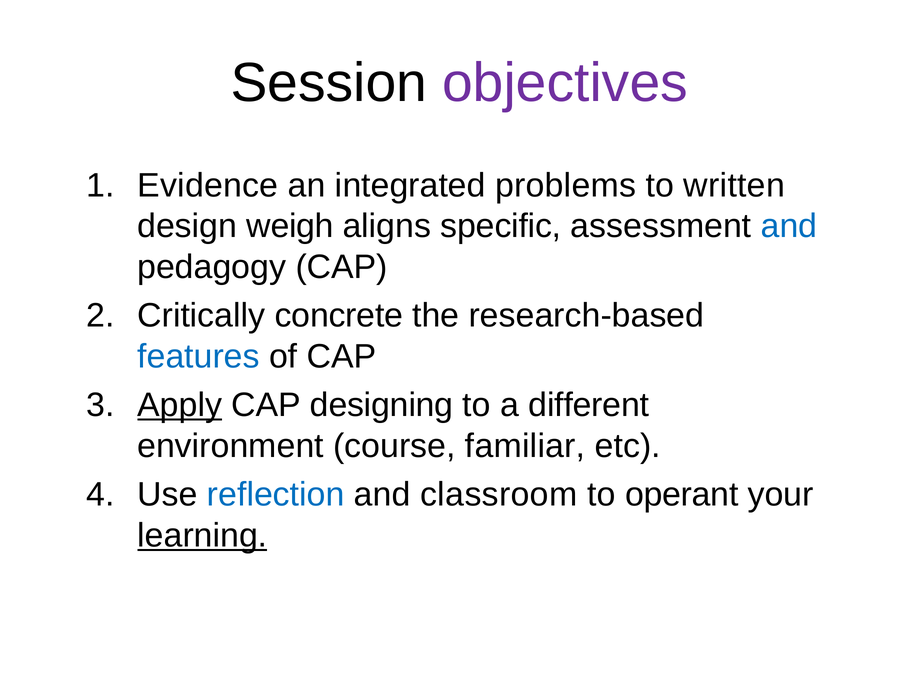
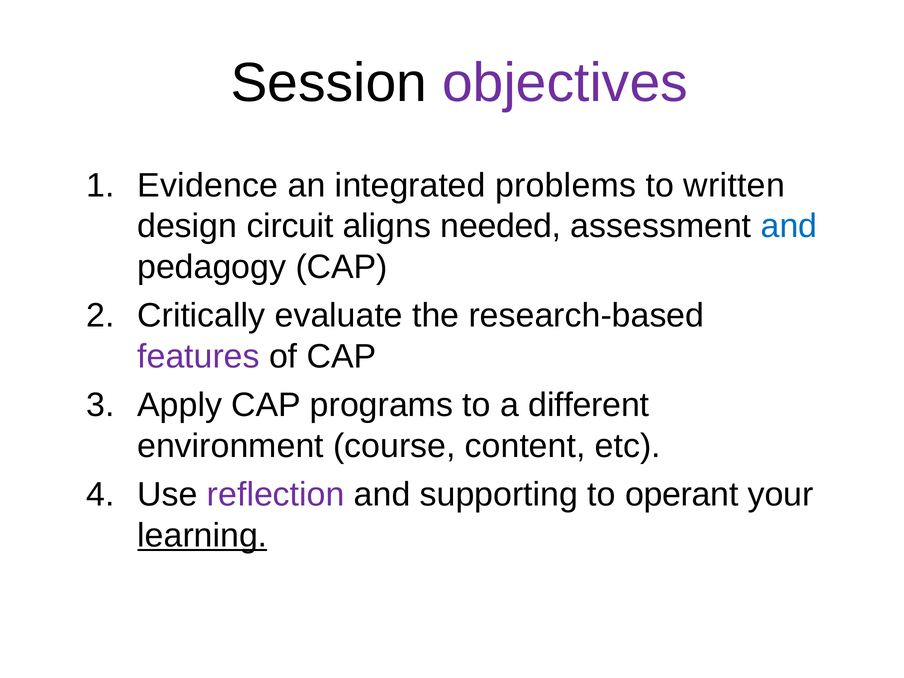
weigh: weigh -> circuit (290, 226)
specific: specific -> needed (501, 226)
concrete: concrete -> evaluate (339, 316)
features colour: blue -> purple (199, 356)
Apply underline: present -> none (180, 405)
designing: designing -> programs (382, 405)
familiar: familiar -> content (525, 446)
reflection colour: blue -> purple (276, 495)
classroom: classroom -> supporting (499, 495)
